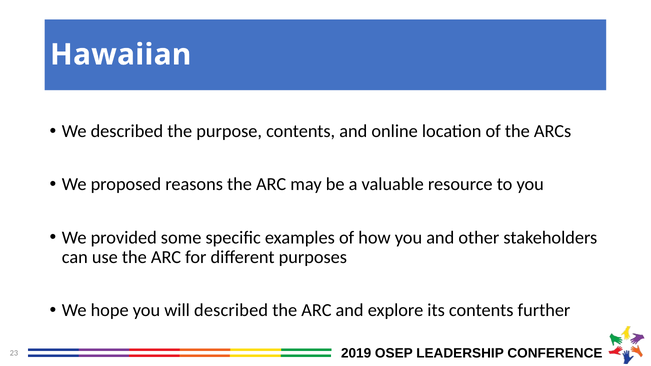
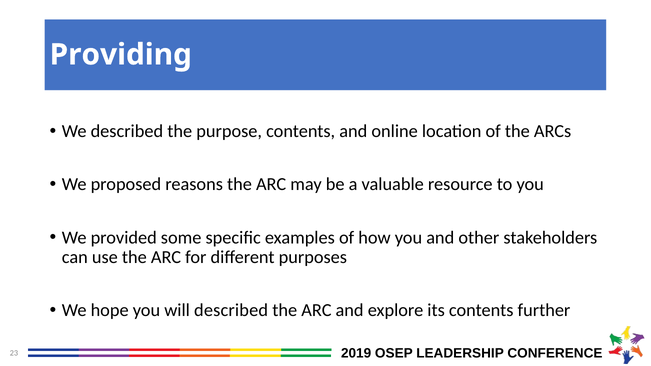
Hawaiian: Hawaiian -> Providing (121, 55)
